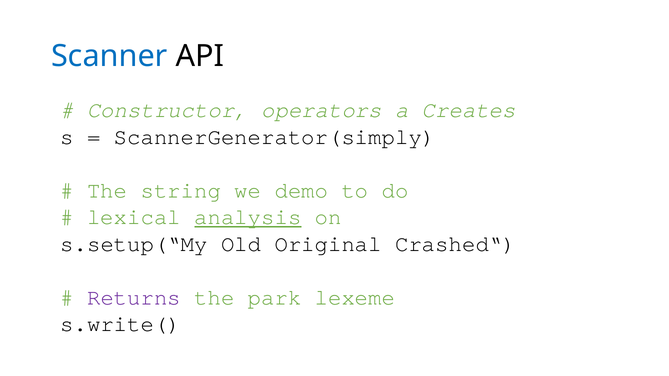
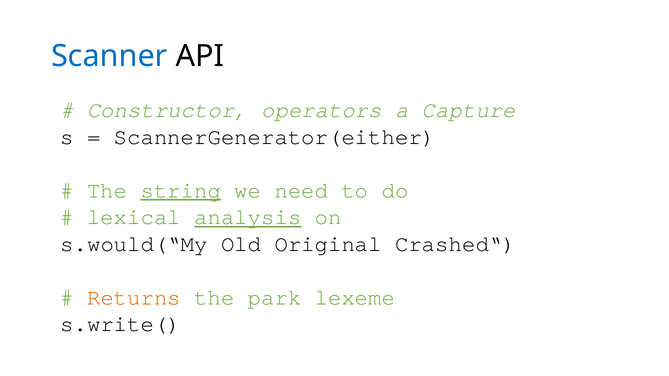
Creates: Creates -> Capture (469, 110)
ScannerGenerator(simply: ScannerGenerator(simply -> ScannerGenerator(either (275, 137)
string underline: none -> present (181, 190)
demo: demo -> need (301, 190)
s.setup(“My: s.setup(“My -> s.would(“My (134, 244)
Returns colour: purple -> orange (134, 298)
